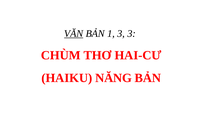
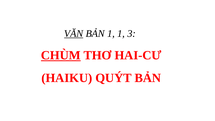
1 3: 3 -> 1 (121, 34)
CHÙM underline: none -> present (61, 55)
NĂNG: NĂNG -> QUÝT (113, 78)
